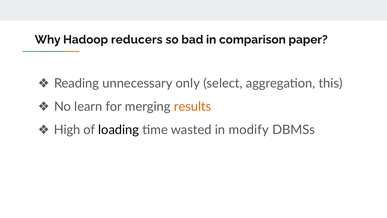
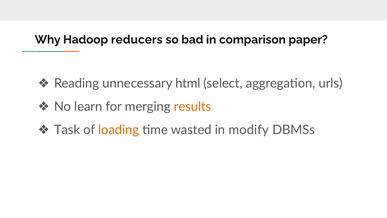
only: only -> html (188, 83)
this: this -> urls (331, 83)
High: High -> Task (67, 130)
loading colour: black -> orange (119, 130)
